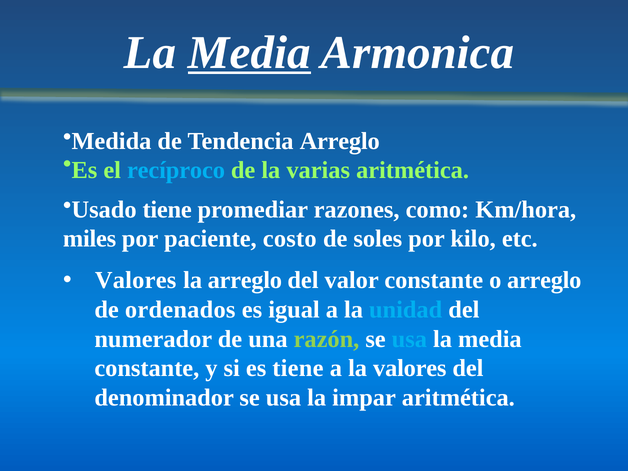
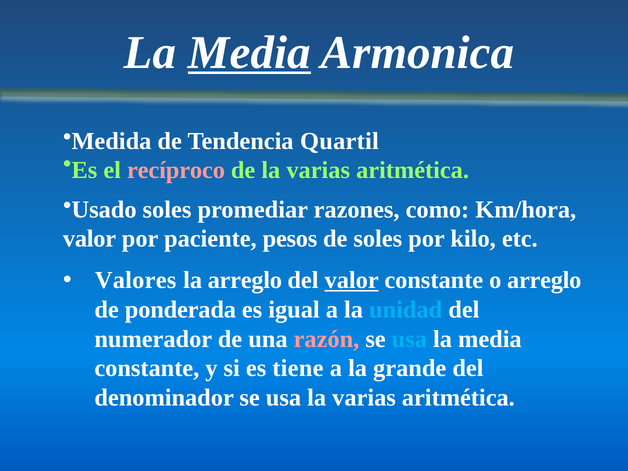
Tendencia Arreglo: Arreglo -> Quartil (339, 141)
recíproco colour: light blue -> pink (176, 170)
Usado tiene: tiene -> soles (167, 210)
miles: miles -> valor (90, 239)
costo: costo -> pesos (290, 239)
valor underline: none -> present (352, 280)
ordenados: ordenados -> ponderada (180, 310)
razón colour: light green -> pink (326, 339)
la valores: valores -> grande (410, 368)
usa la impar: impar -> varias (364, 398)
